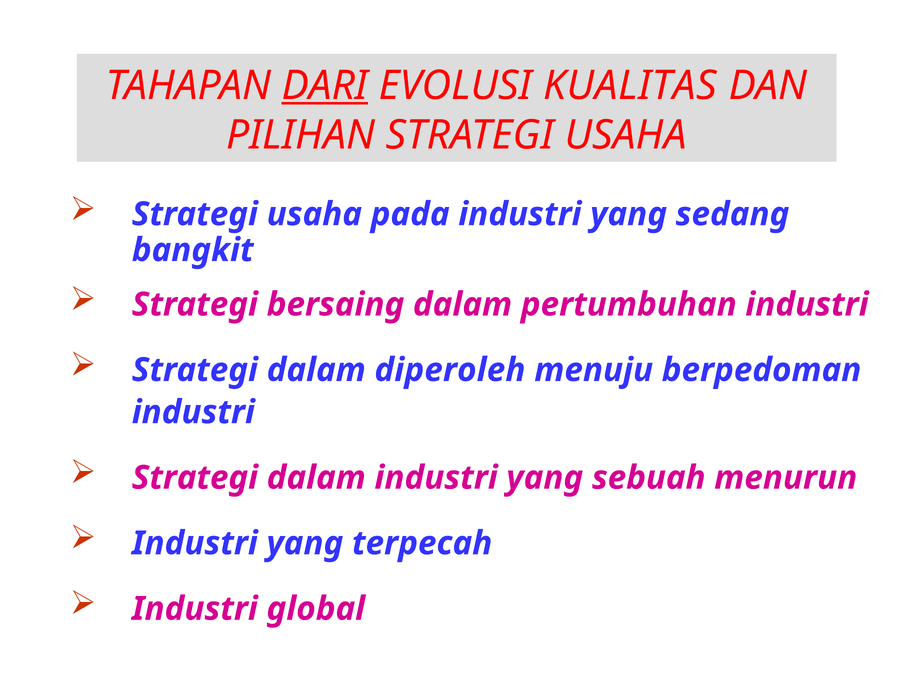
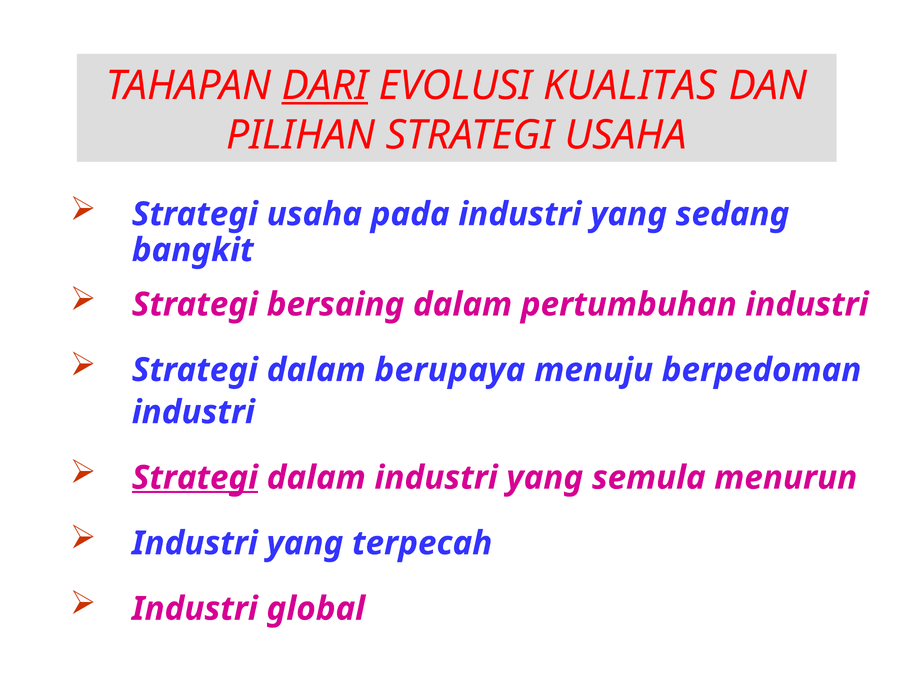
diperoleh: diperoleh -> berupaya (450, 370)
Strategi underline: none -> present (195, 478)
sebuah: sebuah -> semula (649, 478)
